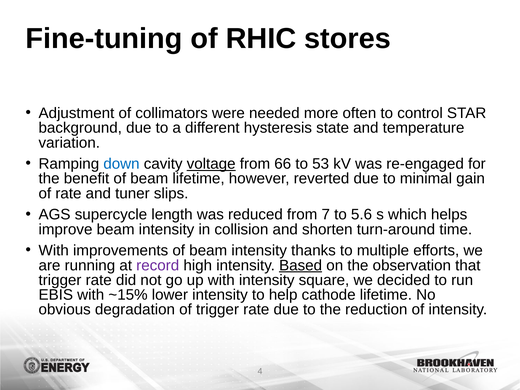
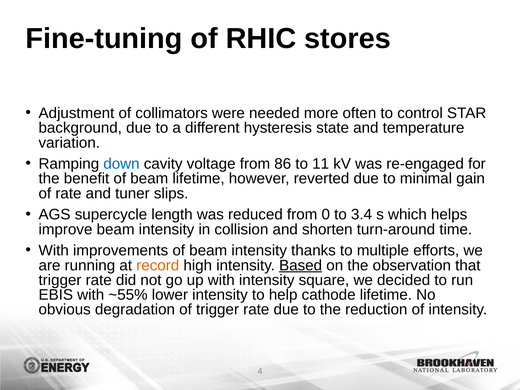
voltage underline: present -> none (211, 164)
66: 66 -> 86 (283, 164)
53: 53 -> 11 (321, 164)
7: 7 -> 0 (326, 215)
5.6: 5.6 -> 3.4 (362, 215)
record colour: purple -> orange (158, 265)
~15%: ~15% -> ~55% (128, 295)
